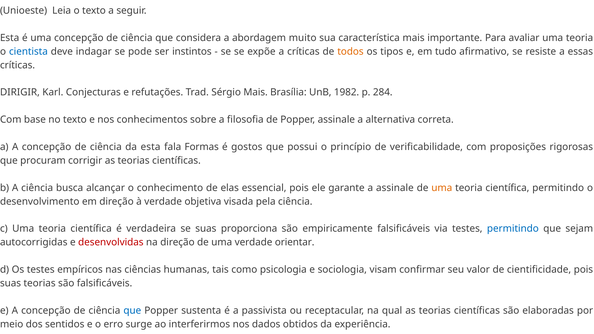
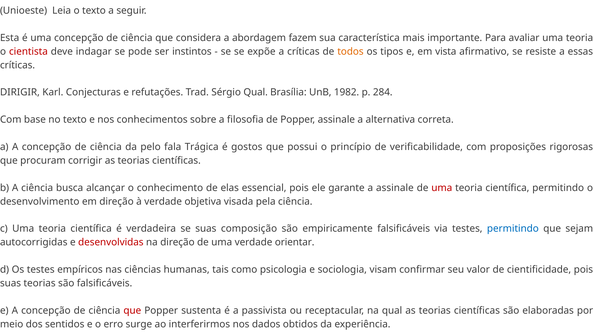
muito: muito -> fazem (303, 38)
cientista colour: blue -> red (28, 52)
tudo: tudo -> vista (446, 52)
Sérgio Mais: Mais -> Qual (256, 92)
da esta: esta -> pelo (151, 147)
Formas: Formas -> Trágica (202, 147)
uma colour: orange -> red (442, 188)
proporciona: proporciona -> composição (249, 229)
que colour: blue -> red (132, 311)
